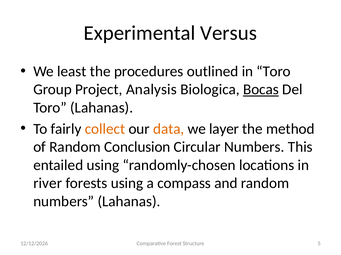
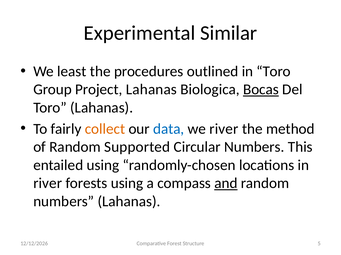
Versus: Versus -> Similar (229, 33)
Project Analysis: Analysis -> Lahanas (151, 90)
data colour: orange -> blue (169, 129)
we layer: layer -> river (224, 129)
Conclusion: Conclusion -> Supported (137, 147)
and underline: none -> present (226, 184)
